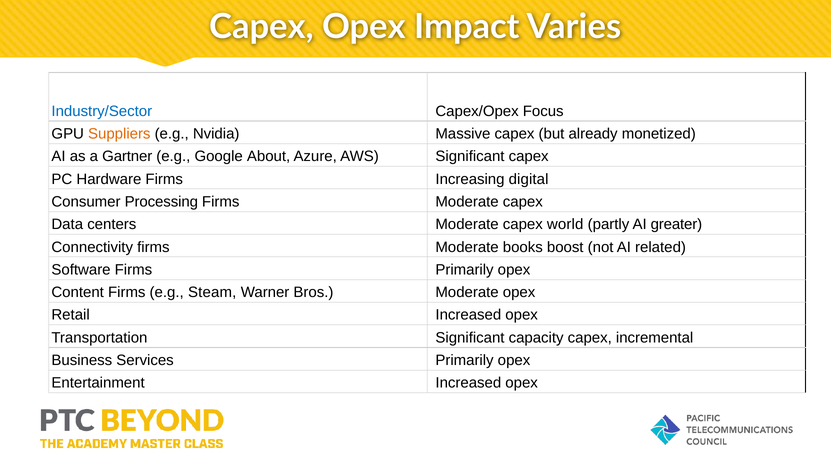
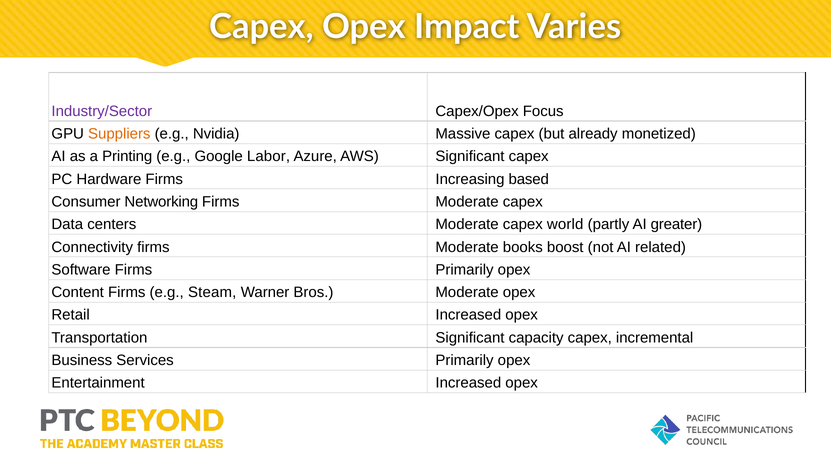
Industry/Sector colour: blue -> purple (102, 111)
Gartner: Gartner -> Printing (127, 157)
About: About -> Labor (269, 157)
digital: digital -> based (529, 179)
Processing: Processing -> Networking (161, 202)
